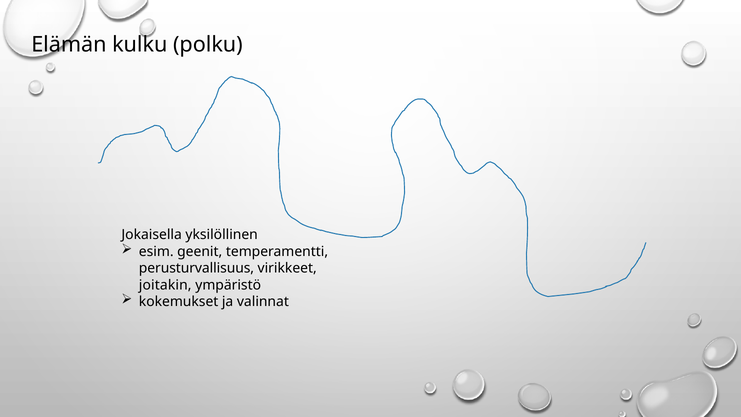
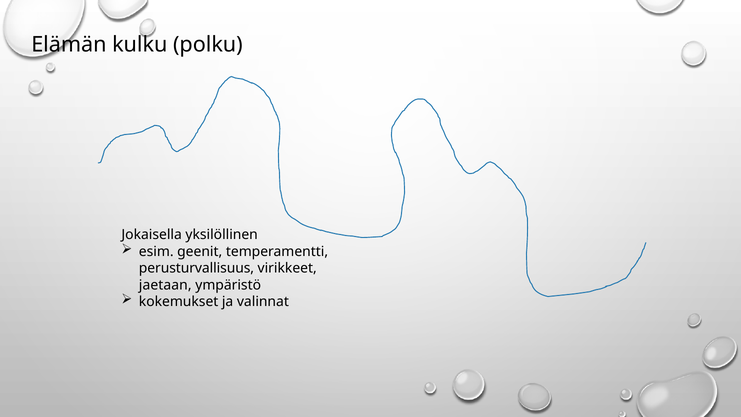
joitakin: joitakin -> jaetaan (165, 285)
